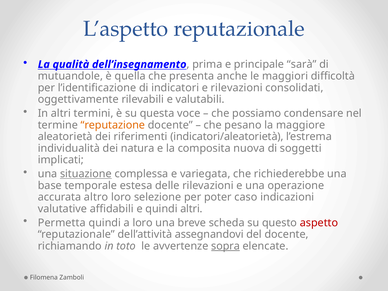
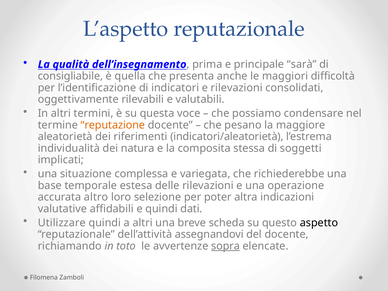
mutuandole: mutuandole -> consigliabile (70, 76)
nuova: nuova -> stessa (249, 148)
situazione underline: present -> none (86, 174)
caso: caso -> altra (246, 197)
quindi altri: altri -> dati (191, 209)
Permetta: Permetta -> Utilizzare (62, 223)
a loro: loro -> altri (143, 223)
aspetto colour: red -> black (319, 223)
